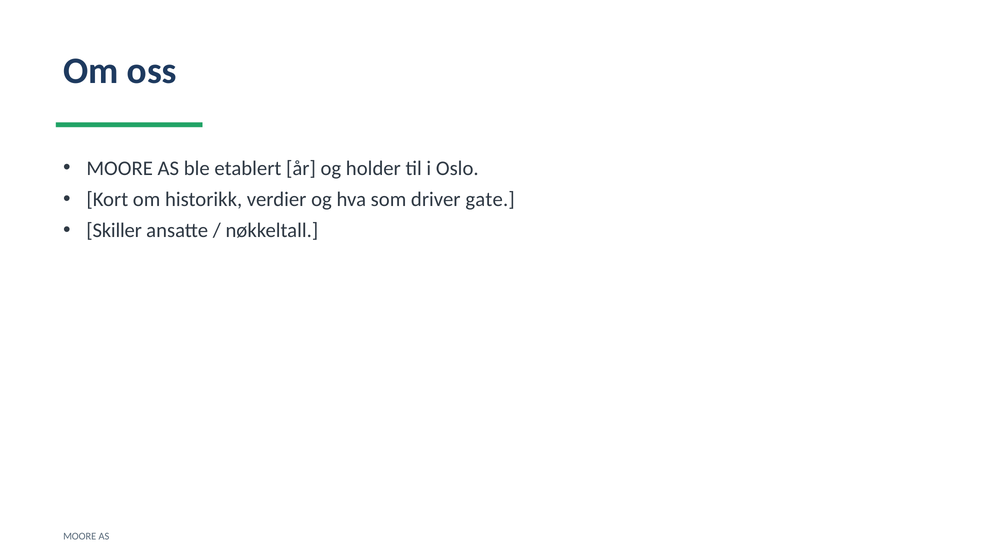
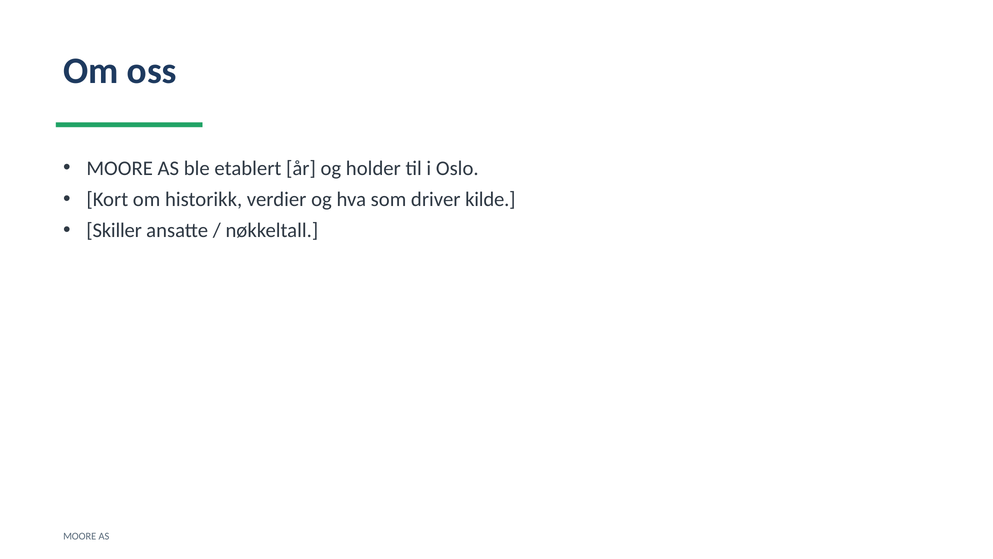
gate: gate -> kilde (490, 199)
